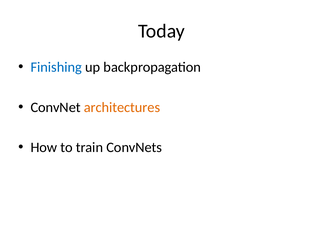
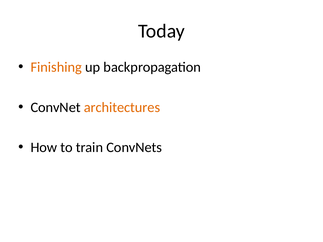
Finishing colour: blue -> orange (56, 67)
